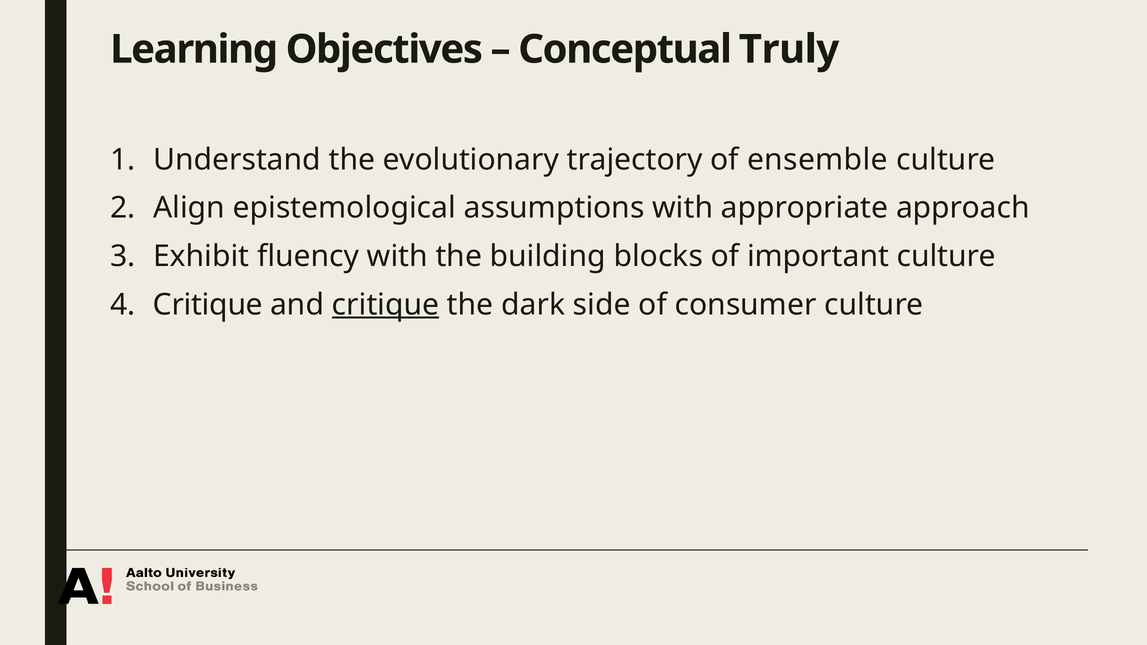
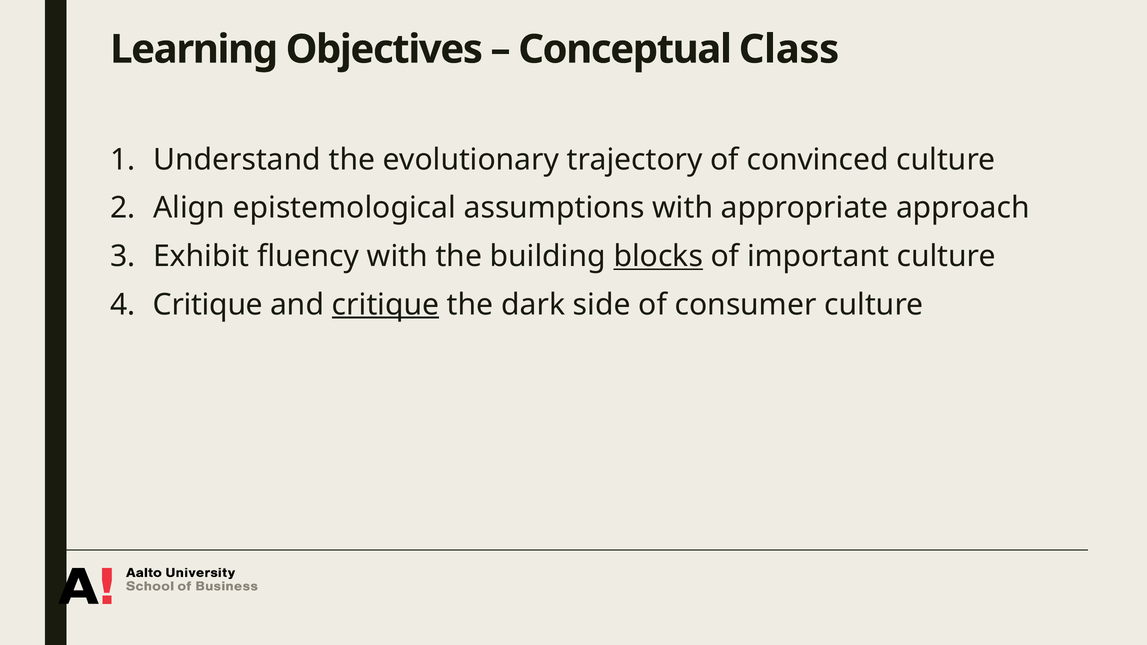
Truly: Truly -> Class (789, 49)
ensemble: ensemble -> convinced (818, 160)
blocks underline: none -> present (658, 256)
